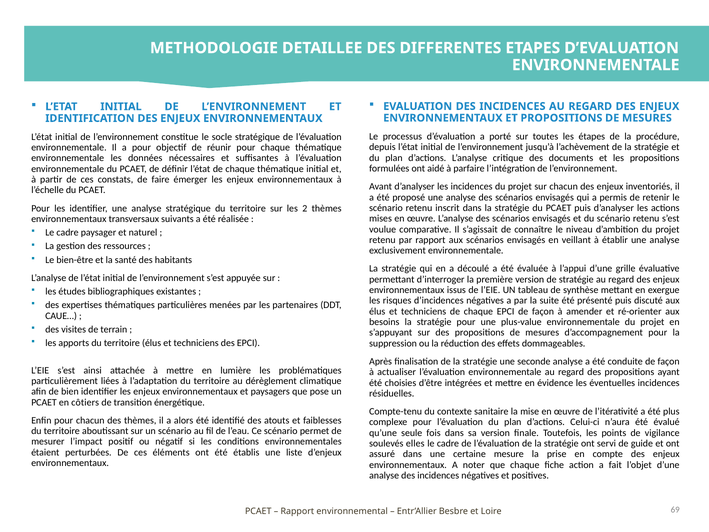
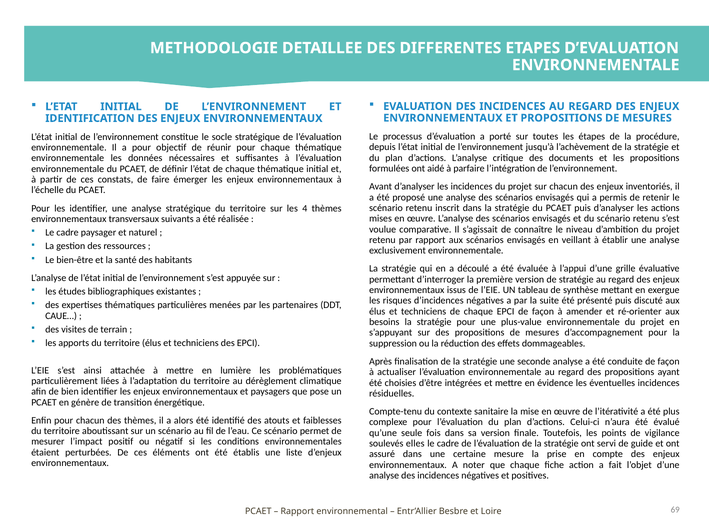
2: 2 -> 4 (305, 208)
côtiers: côtiers -> génère (85, 402)
